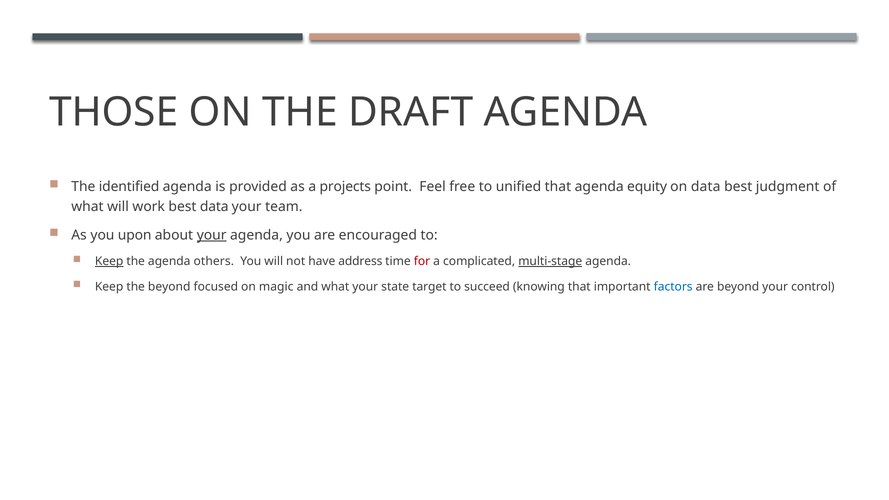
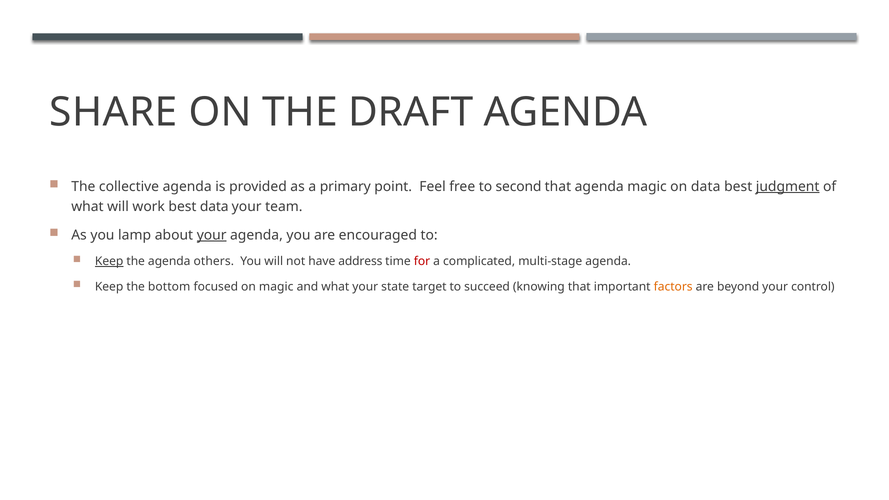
THOSE: THOSE -> SHARE (113, 112)
identified: identified -> collective (129, 187)
projects: projects -> primary (345, 187)
unified: unified -> second (519, 187)
agenda equity: equity -> magic (647, 187)
judgment underline: none -> present (788, 187)
upon: upon -> lamp (135, 235)
multi-stage underline: present -> none (550, 261)
the beyond: beyond -> bottom (169, 287)
factors colour: blue -> orange (673, 287)
